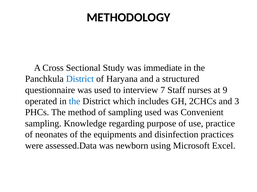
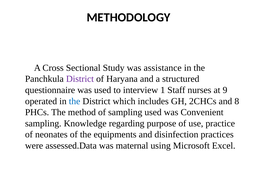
immediate: immediate -> assistance (163, 68)
District colour: blue -> purple (80, 79)
7: 7 -> 1 (163, 90)
3: 3 -> 8 (237, 102)
newborn: newborn -> maternal (132, 146)
